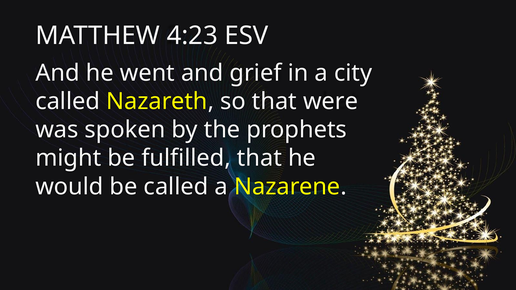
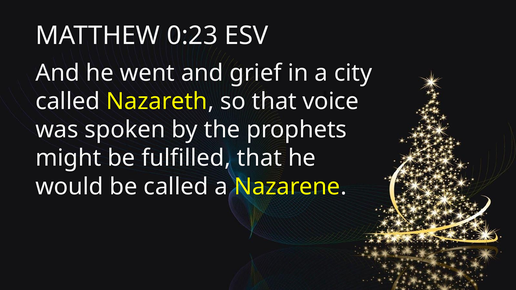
4:23: 4:23 -> 0:23 (192, 36)
were: were -> voice (331, 101)
